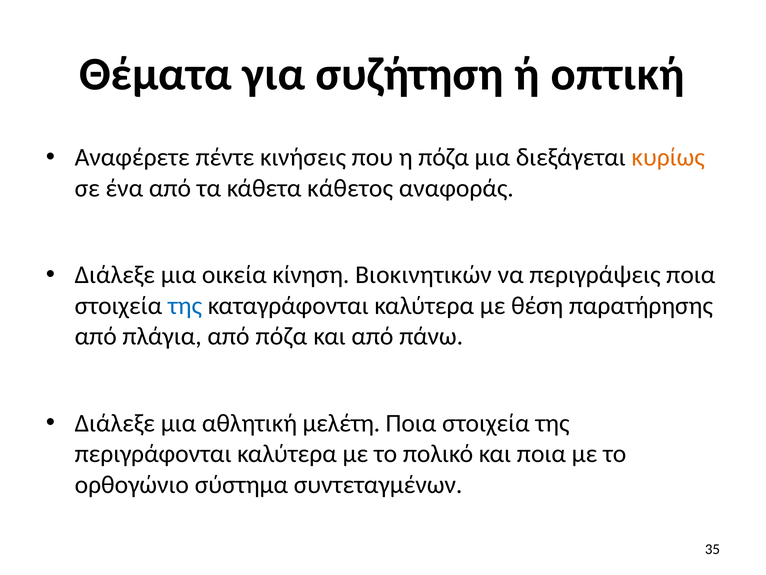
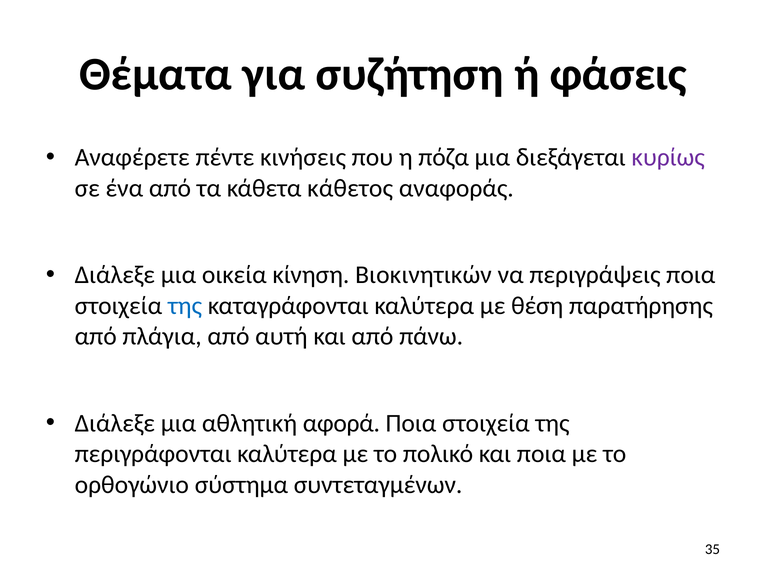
οπτική: οπτική -> φάσεις (618, 74)
κυρίως colour: orange -> purple (668, 157)
από πόζα: πόζα -> αυτή (281, 336)
μελέτη: μελέτη -> αφορά (341, 423)
